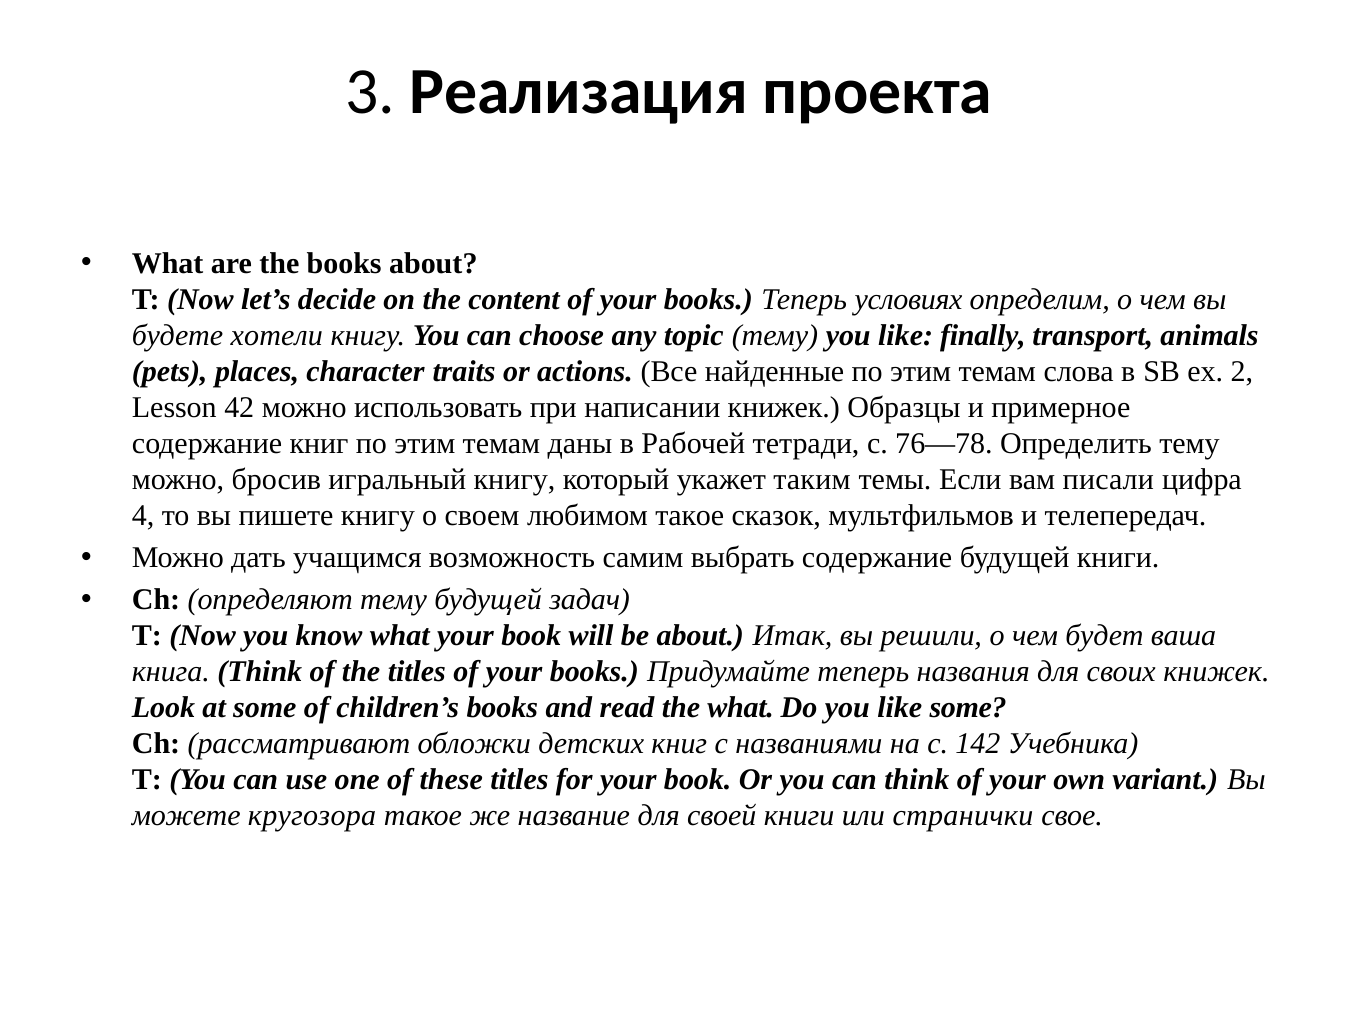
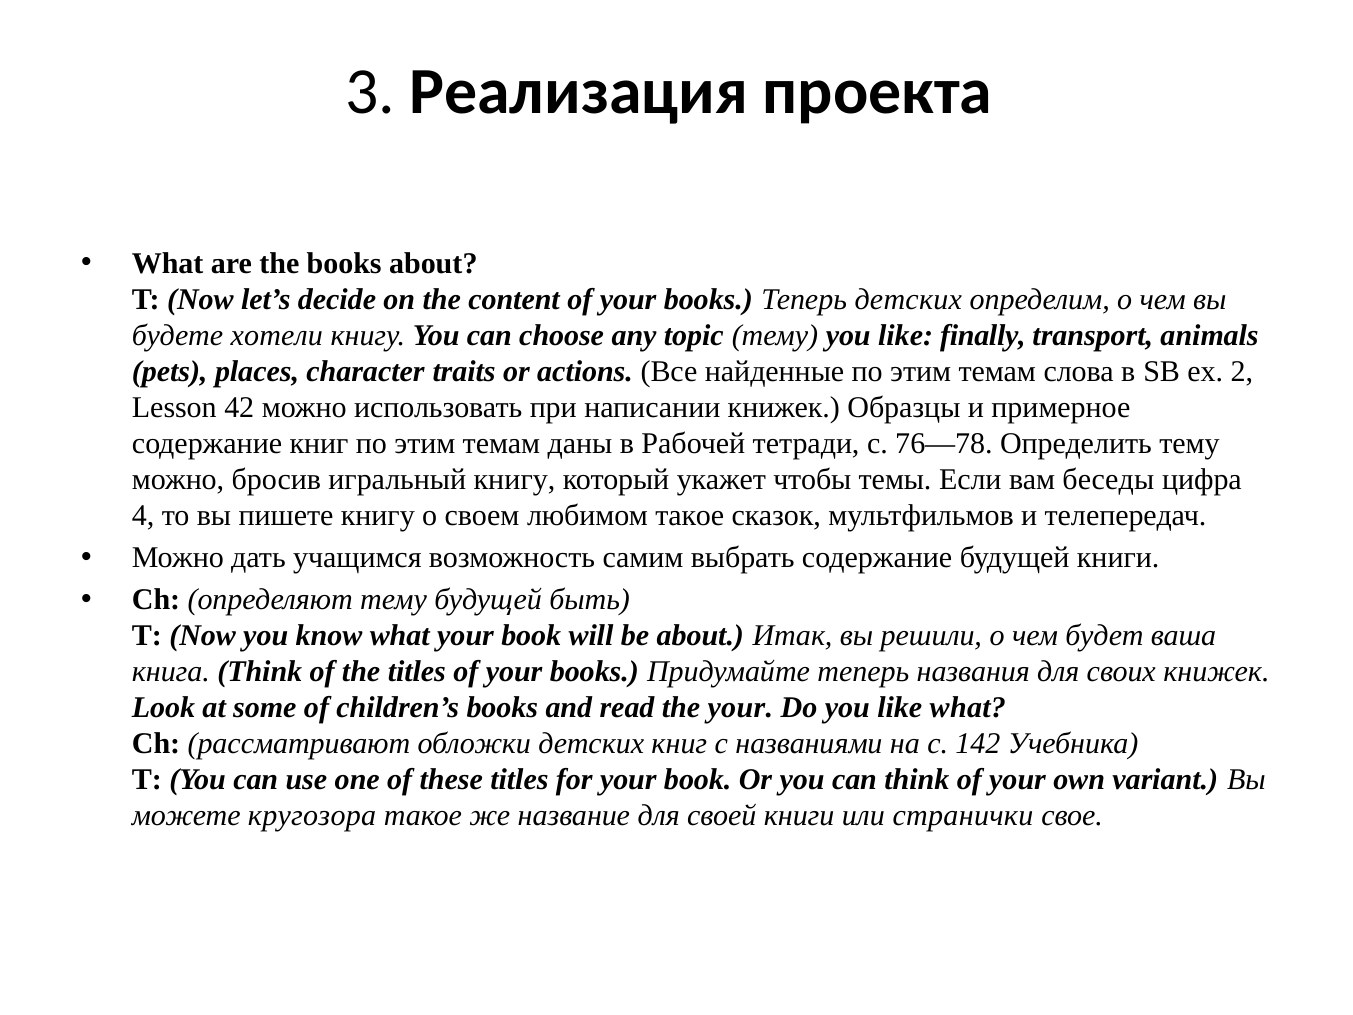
Теперь условиях: условиях -> детских (908, 300)
таким: таким -> чтобы (812, 480)
писали: писали -> беседы (1108, 480)
задач: задач -> быть (590, 600)
the what: what -> your (740, 708)
like some: some -> what (968, 708)
